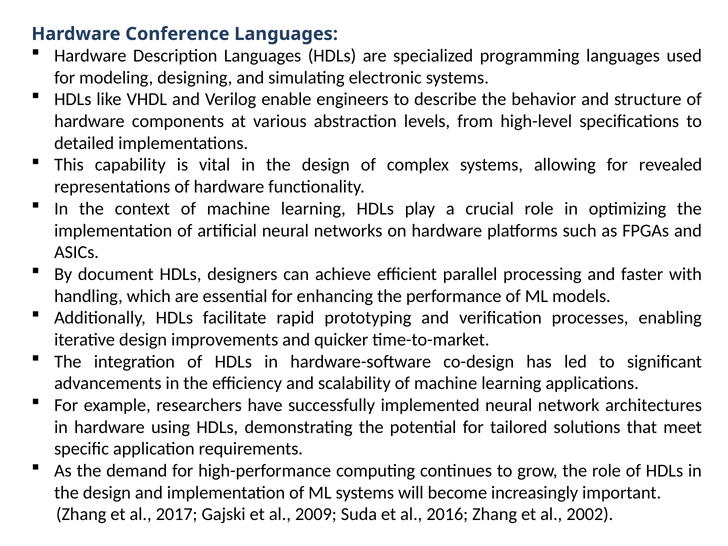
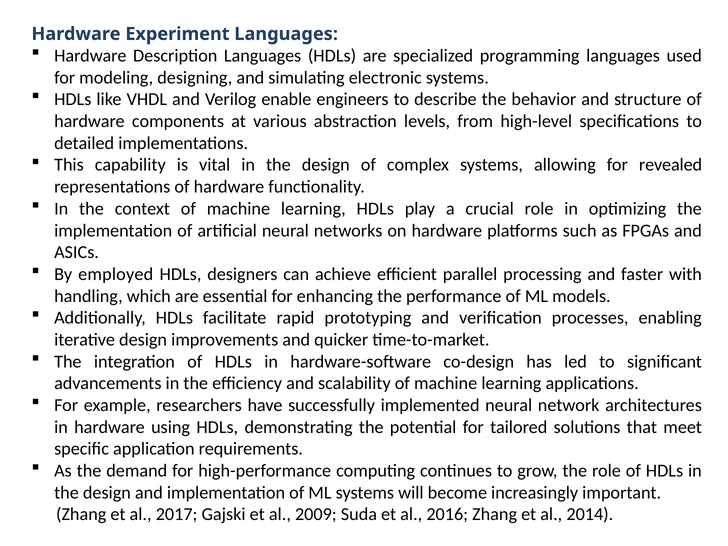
Conference: Conference -> Experiment (177, 34)
document: document -> employed (116, 274)
2002: 2002 -> 2014 (590, 514)
